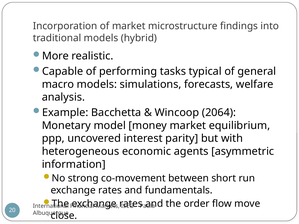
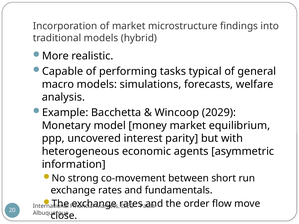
2064: 2064 -> 2029 (219, 113)
